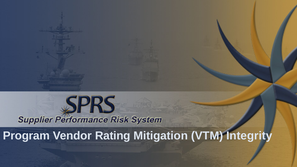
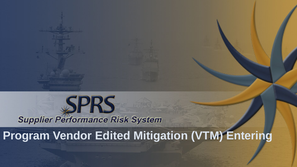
Rating: Rating -> Edited (113, 136)
Integrity: Integrity -> Entering (249, 136)
